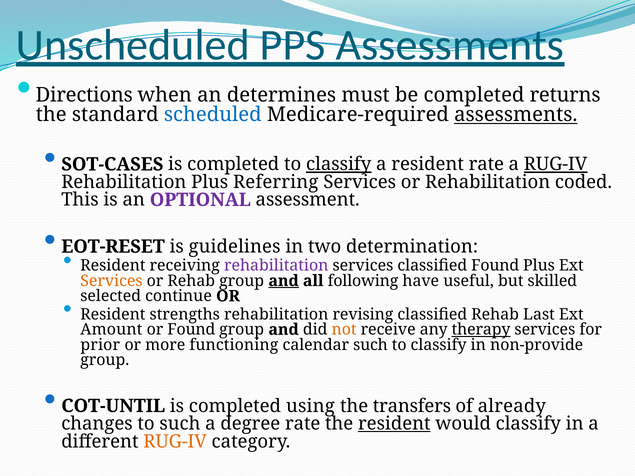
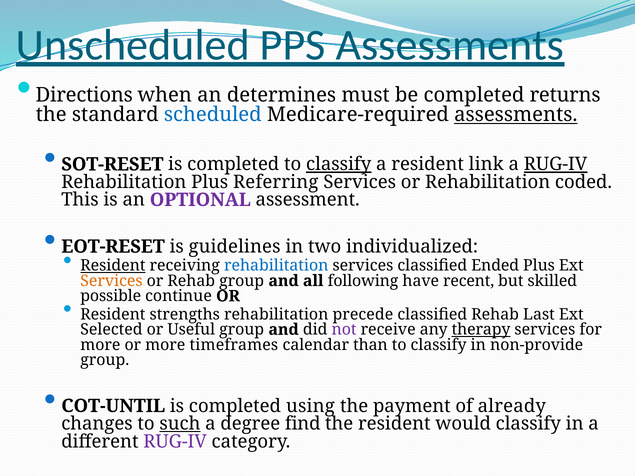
SOT-CASES: SOT-CASES -> SOT-RESET (112, 164)
resident rate: rate -> link (486, 164)
determination: determination -> individualized (412, 247)
Resident underline: none -> present (113, 266)
rehabilitation colour: purple -> blue (276, 266)
classified Found: Found -> Ended (495, 266)
and underline: present -> none (284, 281)
useful: useful -> recent (469, 281)
selected: selected -> possible (111, 296)
revising: revising -> precede (363, 314)
Amount: Amount -> Selected (111, 330)
or Found: Found -> Useful (191, 330)
not colour: orange -> purple (344, 330)
prior: prior -> more (100, 345)
functioning: functioning -> timeframes (234, 345)
calendar such: such -> than (370, 345)
transfers: transfers -> payment (412, 406)
such underline: none -> present (180, 424)
degree rate: rate -> find (303, 424)
resident underline: present -> none (394, 424)
RUG-IV colour: orange -> purple (175, 442)
